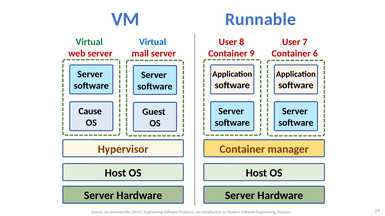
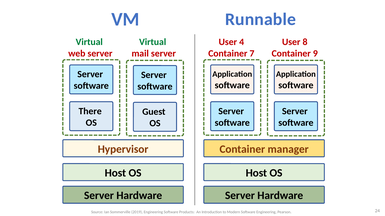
Virtual colour: blue -> green (153, 42)
8: 8 -> 4 (242, 42)
7: 7 -> 8 (305, 42)
9: 9 -> 7 (252, 54)
6: 6 -> 9 (315, 54)
Cause: Cause -> There (90, 111)
